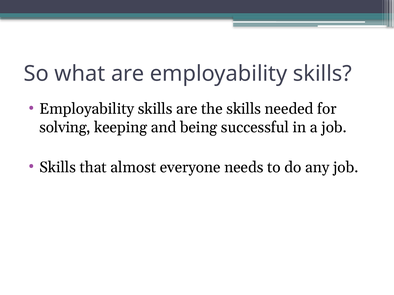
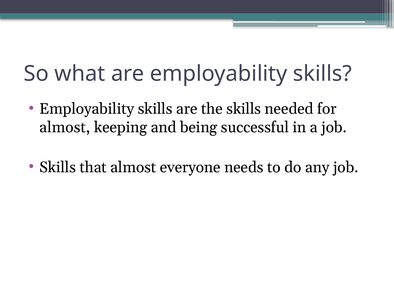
solving: solving -> almost (65, 128)
